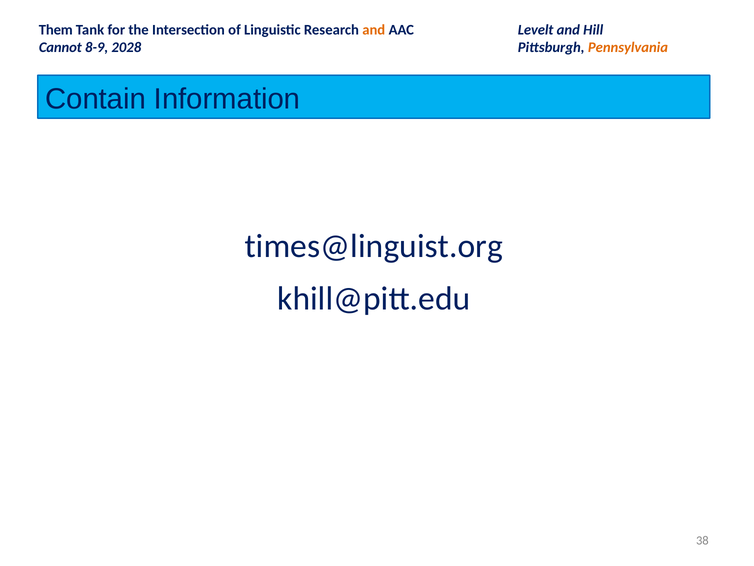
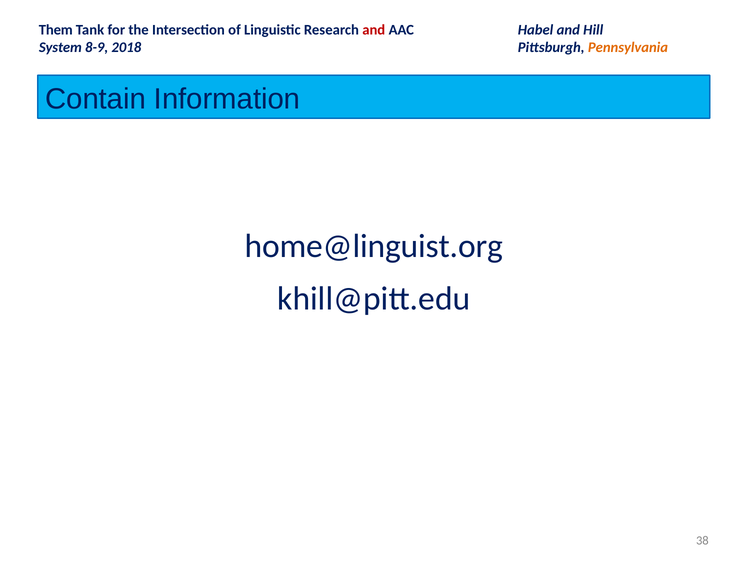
and colour: orange -> red (374, 30)
Levelt: Levelt -> Habel (536, 30)
Cannot: Cannot -> System (60, 47)
2028: 2028 -> 2018 (126, 47)
times@linguist.org: times@linguist.org -> home@linguist.org (374, 246)
